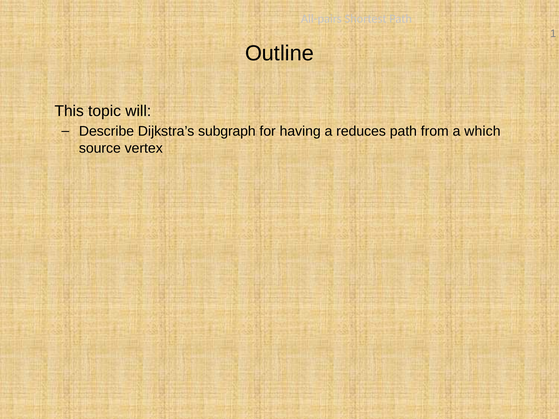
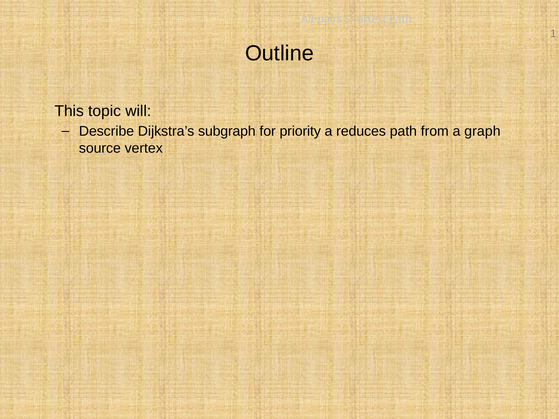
having: having -> priority (300, 131)
which: which -> graph (482, 131)
